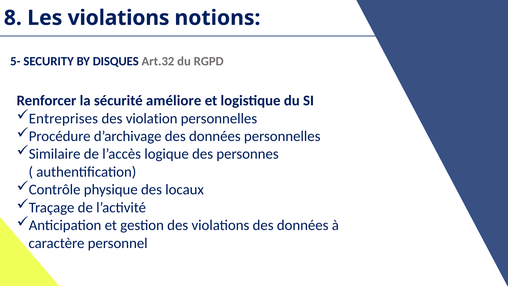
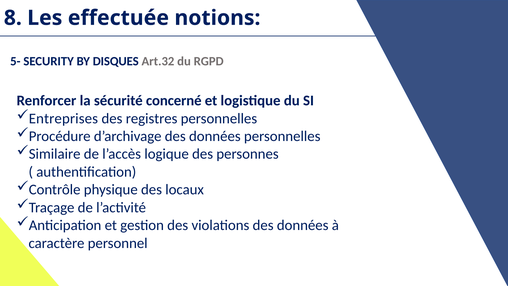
Les violations: violations -> effectuée (118, 18)
améliore: améliore -> concerné (174, 101)
violation: violation -> registres (152, 118)
